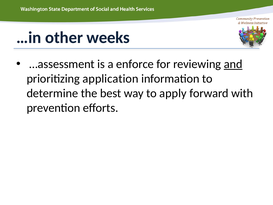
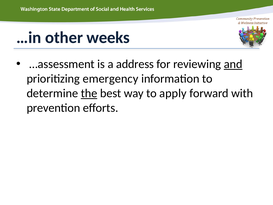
enforce: enforce -> address (135, 64)
application: application -> emergency (110, 79)
the underline: none -> present (89, 93)
